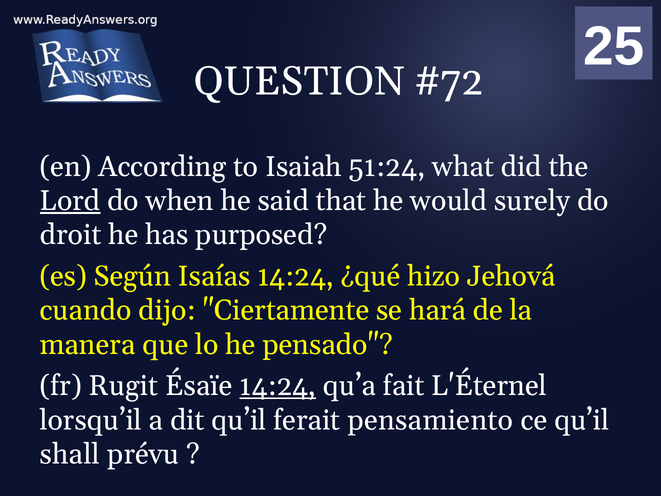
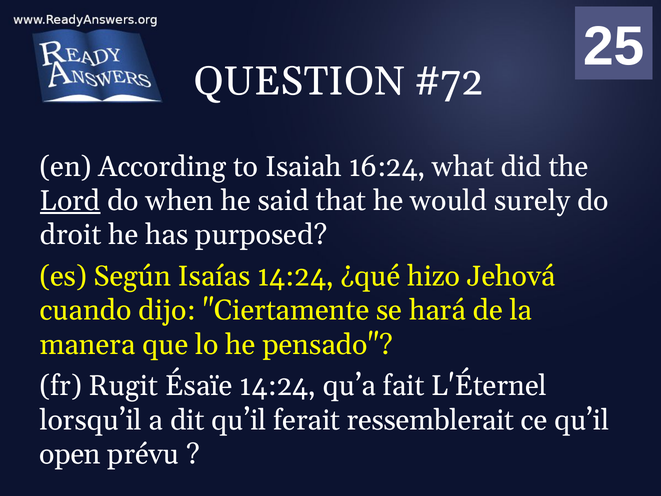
51:24: 51:24 -> 16:24 (387, 167)
14:24 underline: present -> none (278, 386)
pensamiento: pensamiento -> ressemblerait (431, 420)
shall: shall -> open (70, 454)
